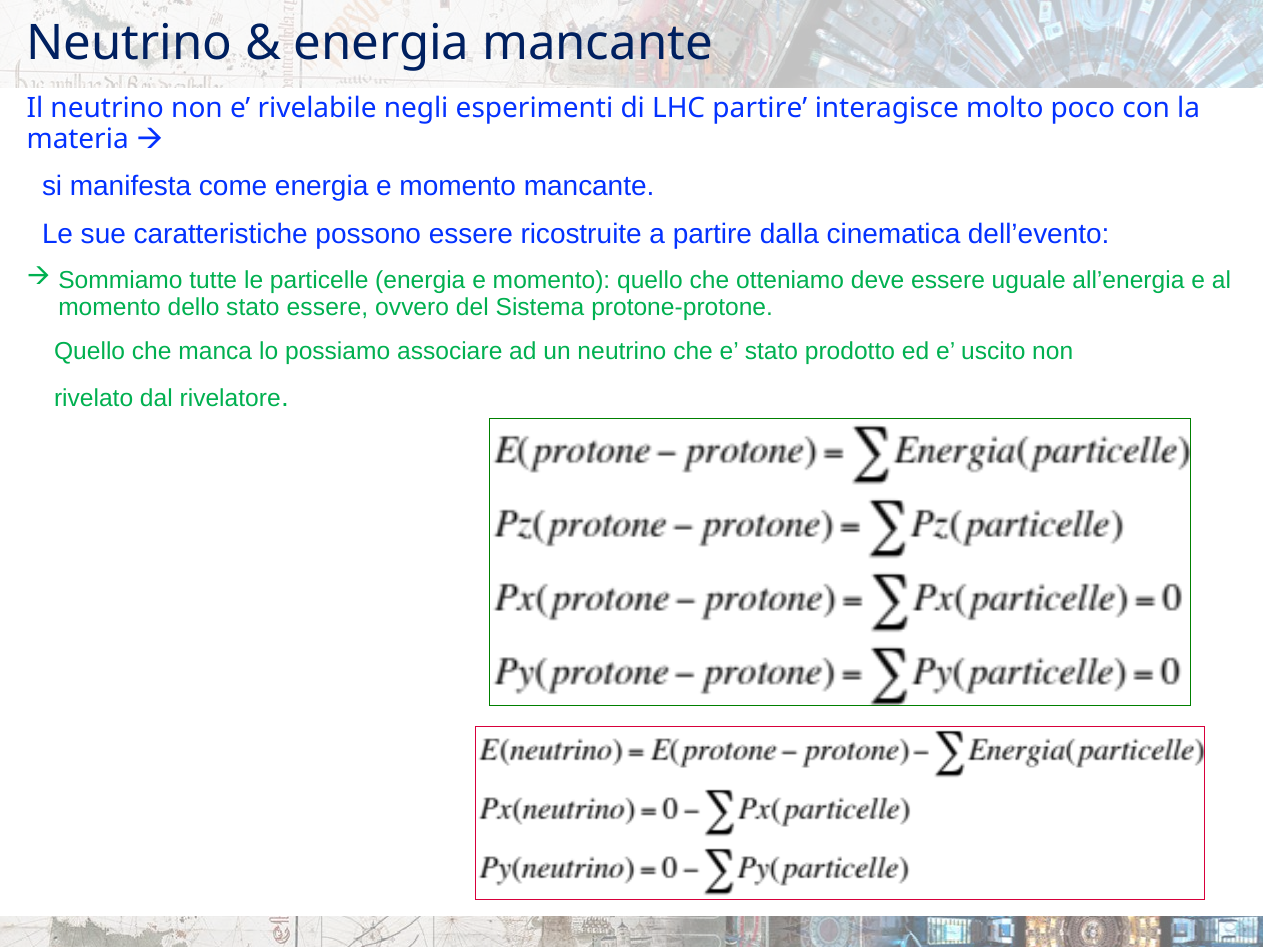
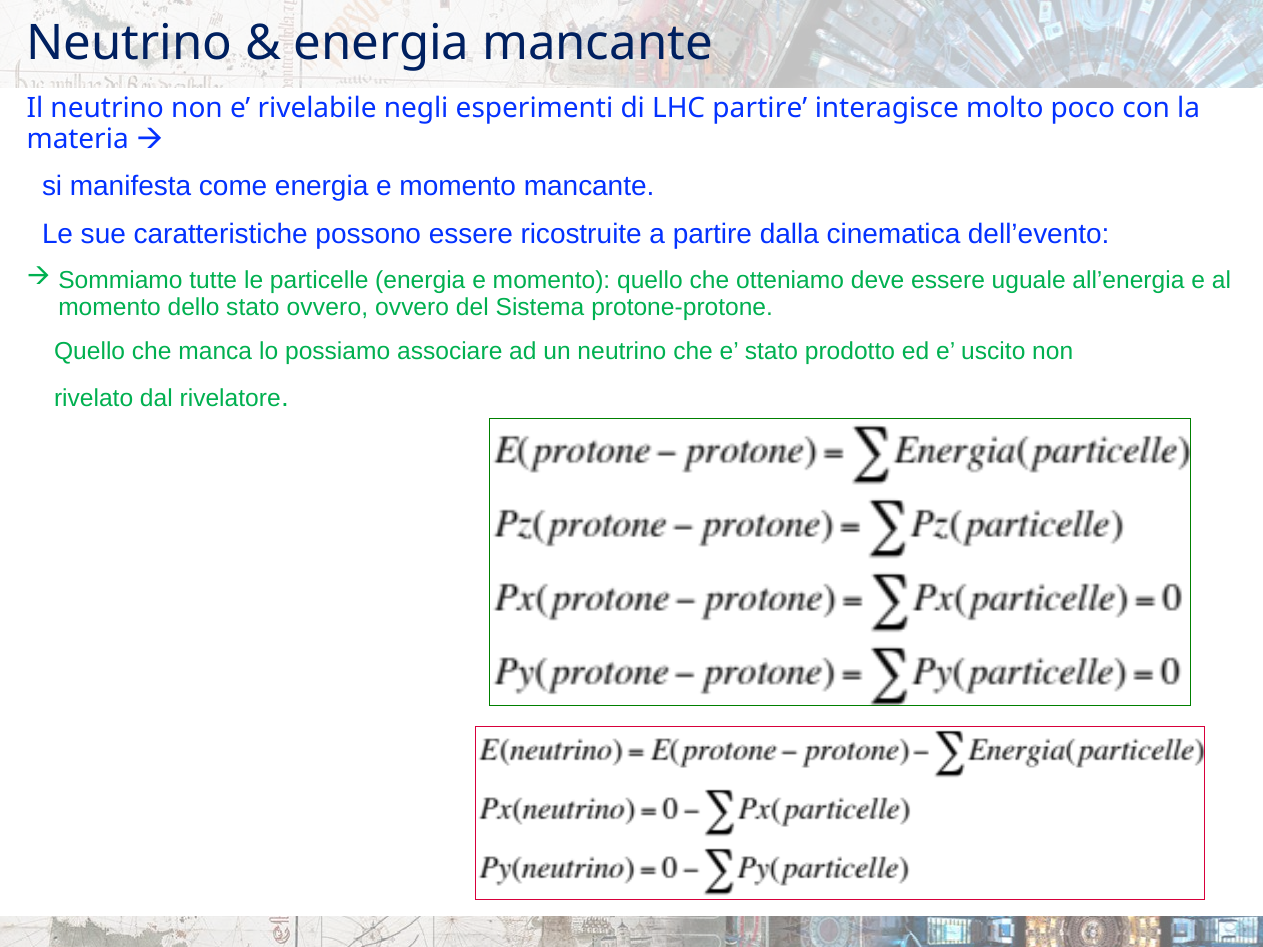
stato essere: essere -> ovvero (327, 307)
